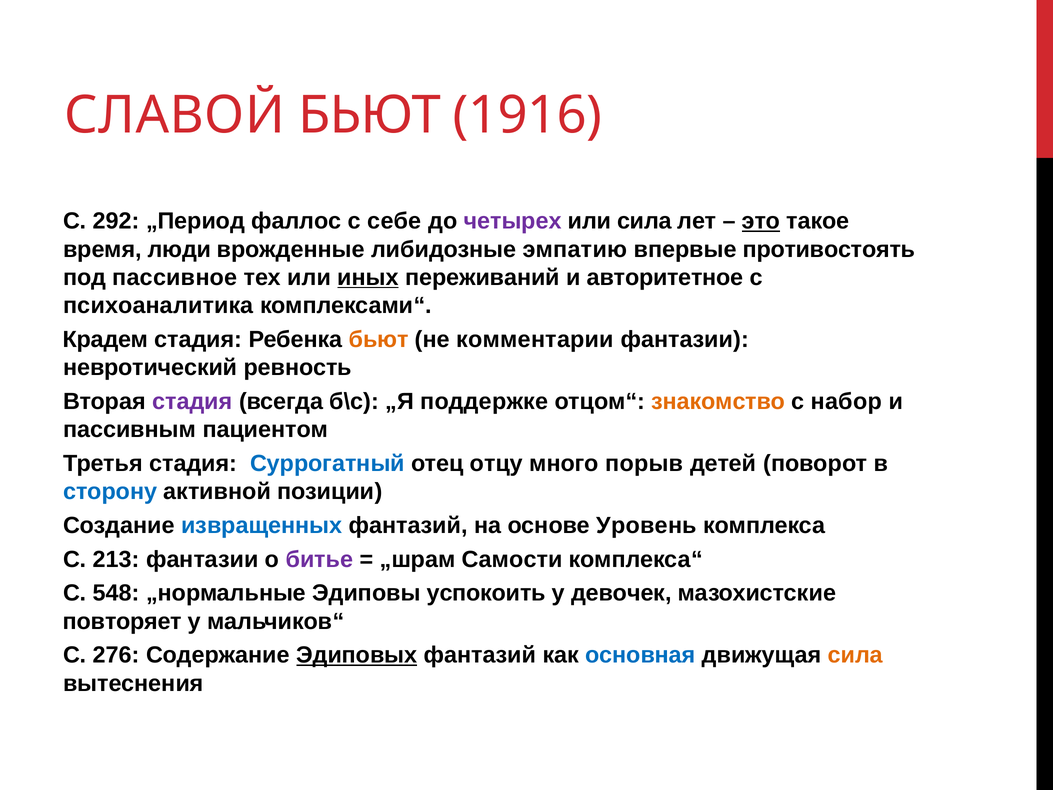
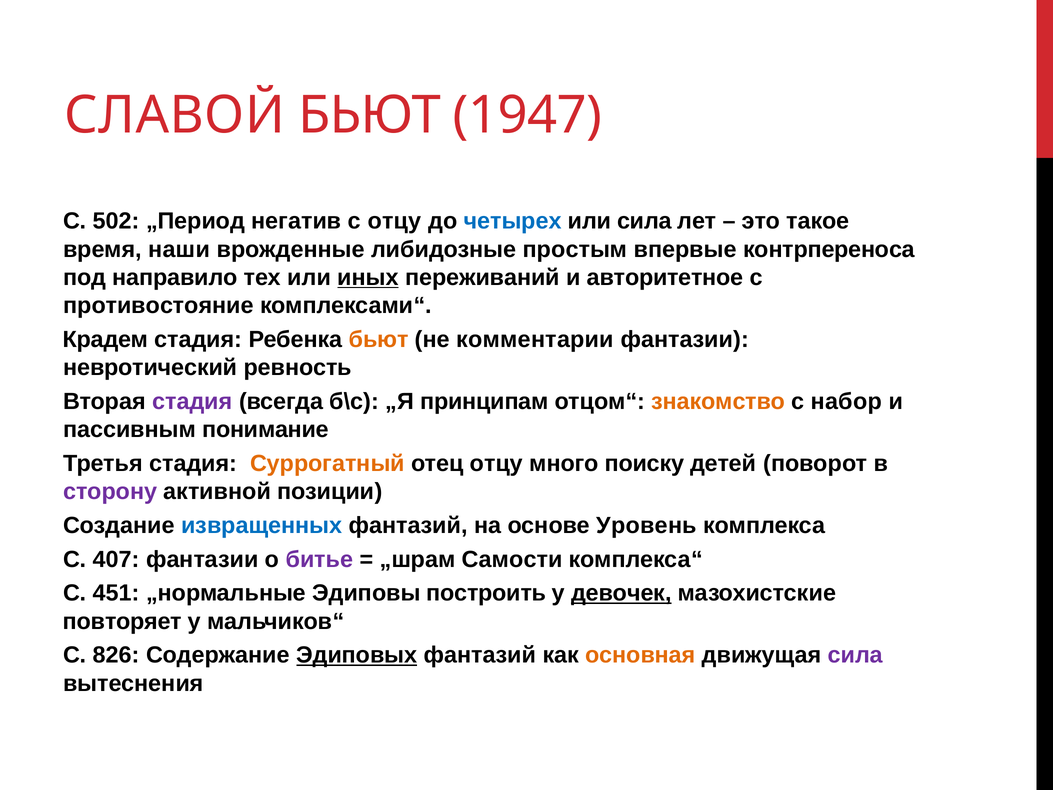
1916: 1916 -> 1947 (528, 115)
292: 292 -> 502 (116, 221)
фаллос: фаллос -> негатив (296, 221)
с себе: себе -> отцу (394, 221)
четырех colour: purple -> blue (513, 221)
это underline: present -> none (761, 221)
люди: люди -> наши (179, 249)
эмпатию: эмпатию -> простым (575, 249)
противостоять: противостоять -> контрпереноса (829, 249)
пассивное: пассивное -> направило (175, 277)
психоаналитика: психоаналитика -> противостояние (158, 305)
поддержке: поддержке -> принципам (484, 401)
пациентом: пациентом -> понимание (265, 429)
Суррогатный colour: blue -> orange (327, 463)
порыв: порыв -> поиску (644, 463)
сторону colour: blue -> purple (110, 491)
213: 213 -> 407 (116, 559)
548: 548 -> 451 (116, 593)
успокоить: успокоить -> построить (486, 593)
девочек underline: none -> present (621, 593)
276: 276 -> 826 (116, 655)
основная colour: blue -> orange (640, 655)
сила colour: orange -> purple (855, 655)
